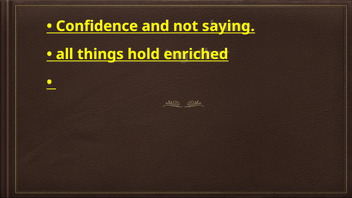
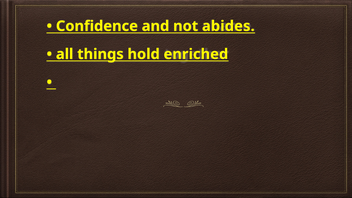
saying: saying -> abides (228, 26)
